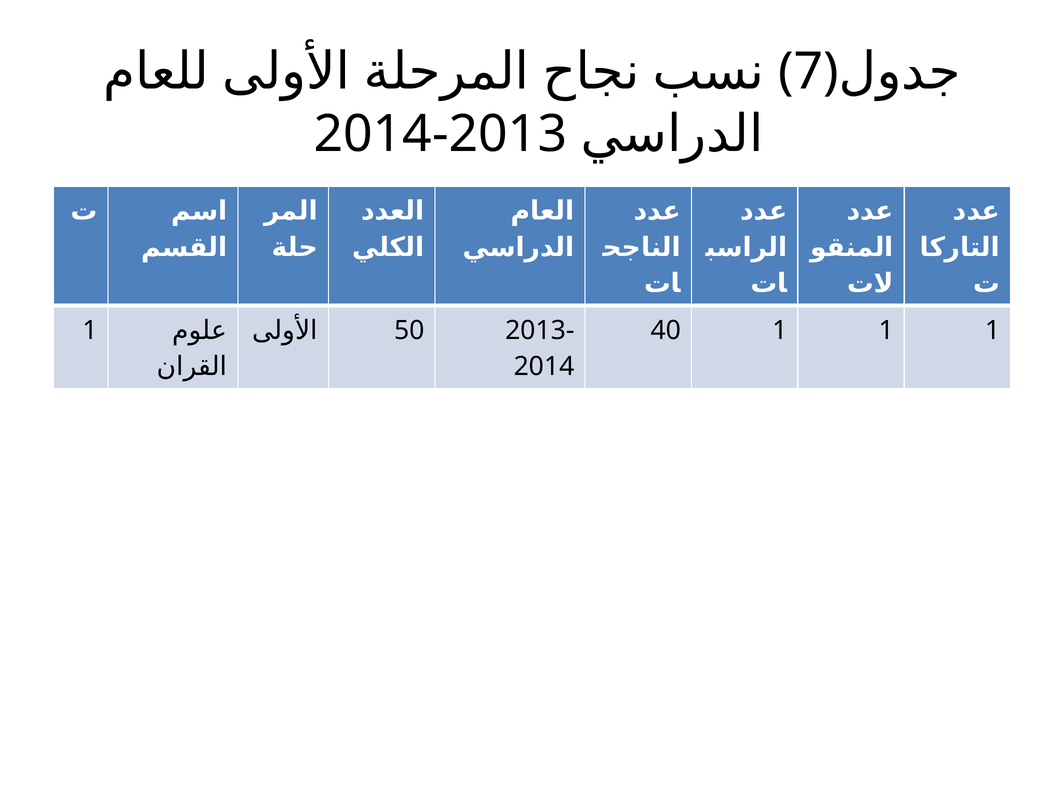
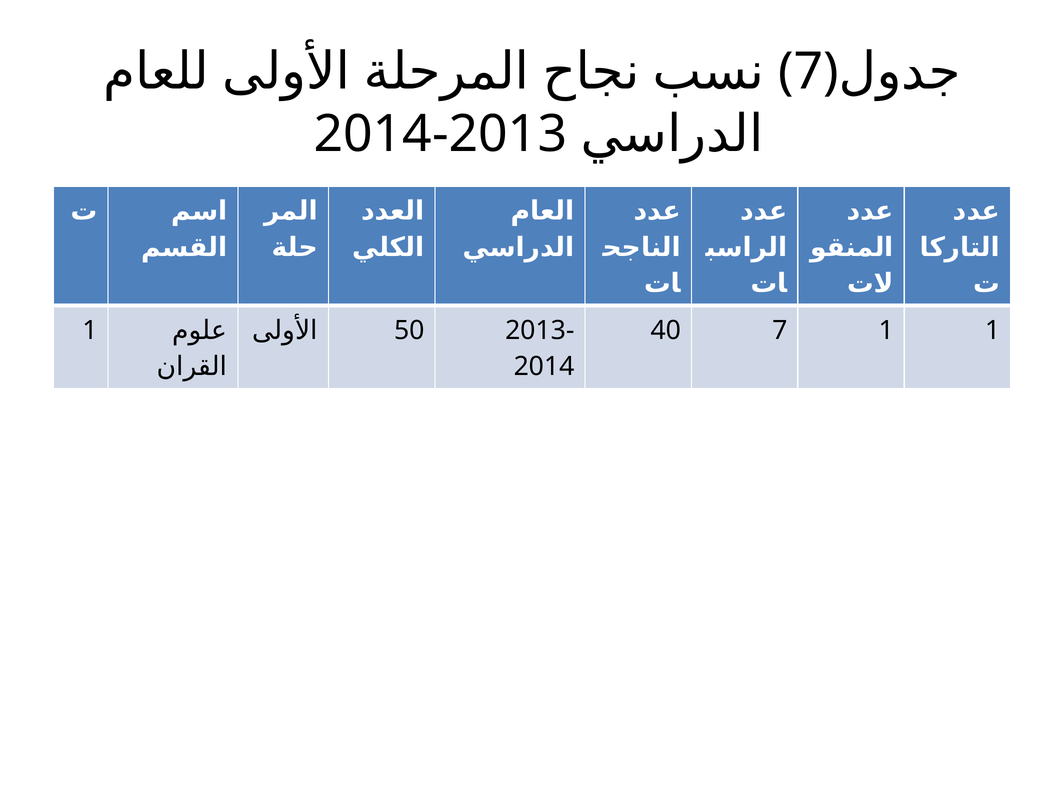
40 1: 1 -> 7 (780, 330)
